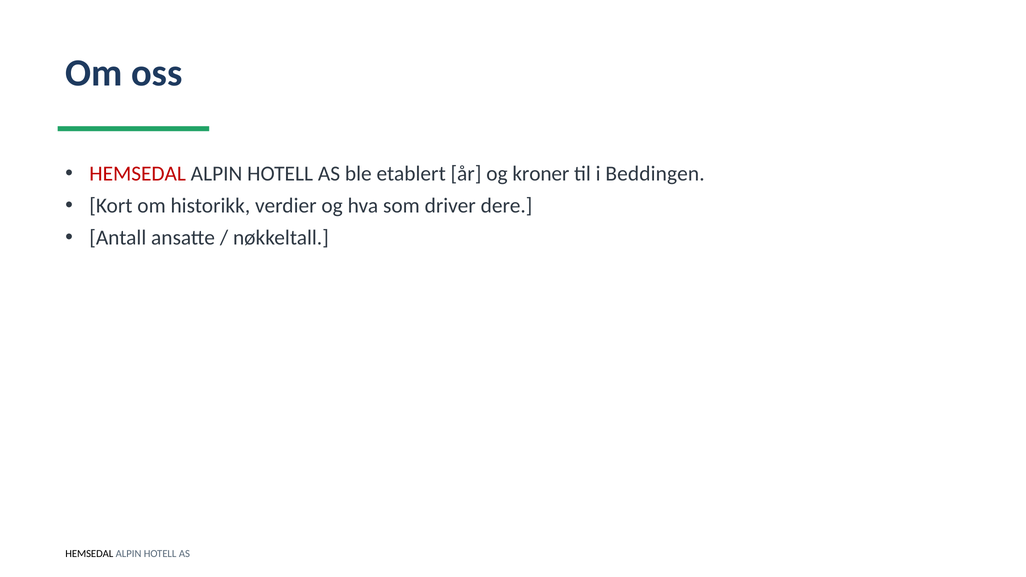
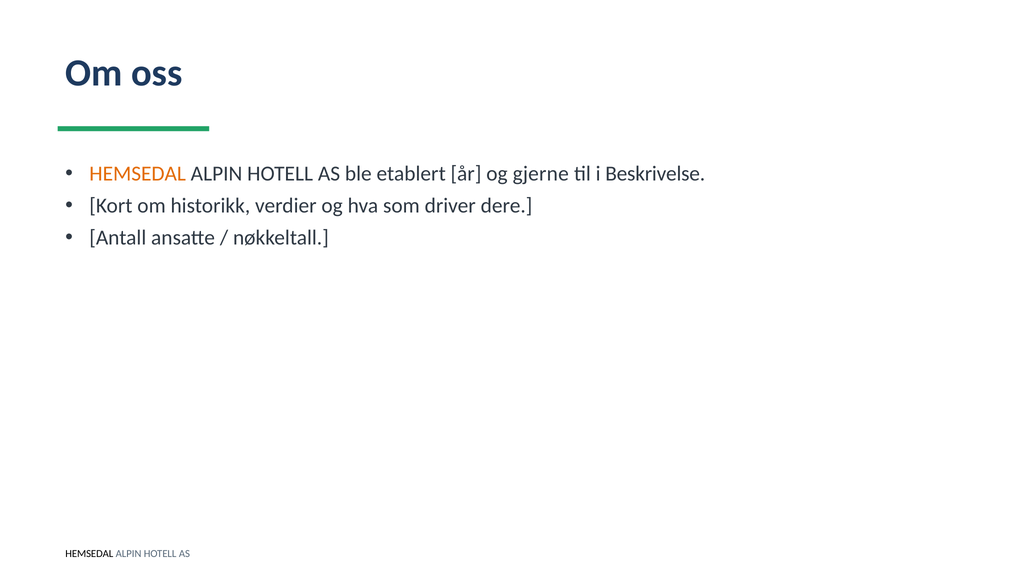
HEMSEDAL colour: red -> orange (138, 174)
kroner: kroner -> gjerne (541, 174)
Beddingen: Beddingen -> Beskrivelse (655, 174)
